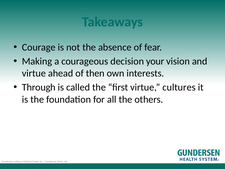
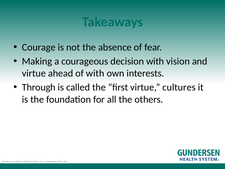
decision your: your -> with (155, 61)
of then: then -> with (95, 73)
